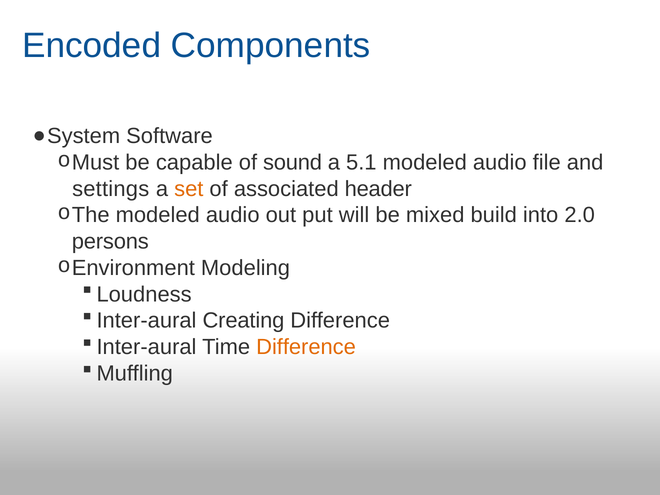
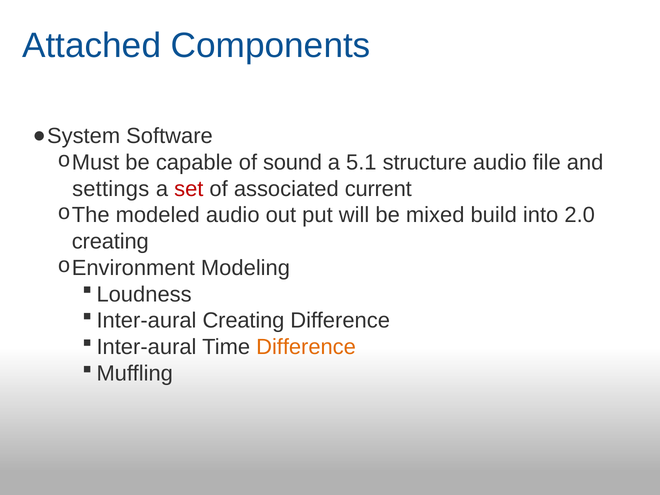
Encoded: Encoded -> Attached (92, 46)
5.1 modeled: modeled -> structure (425, 162)
set colour: orange -> red (189, 189)
header: header -> current (378, 189)
persons: persons -> creating (110, 242)
